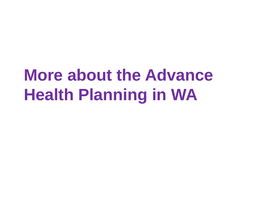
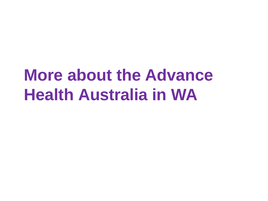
Planning: Planning -> Australia (113, 95)
